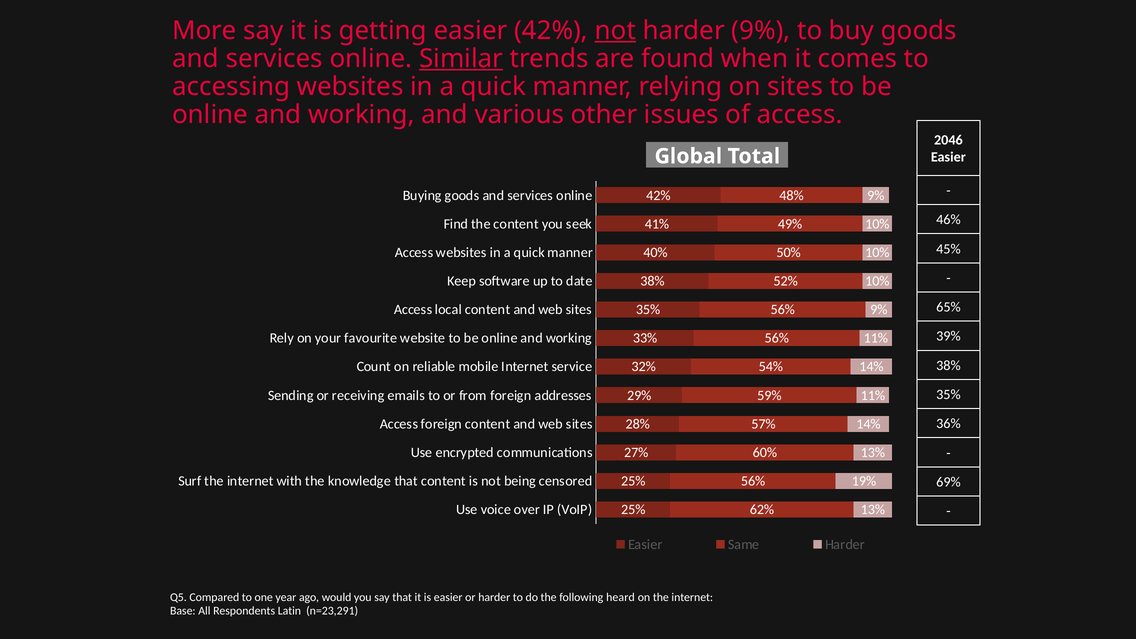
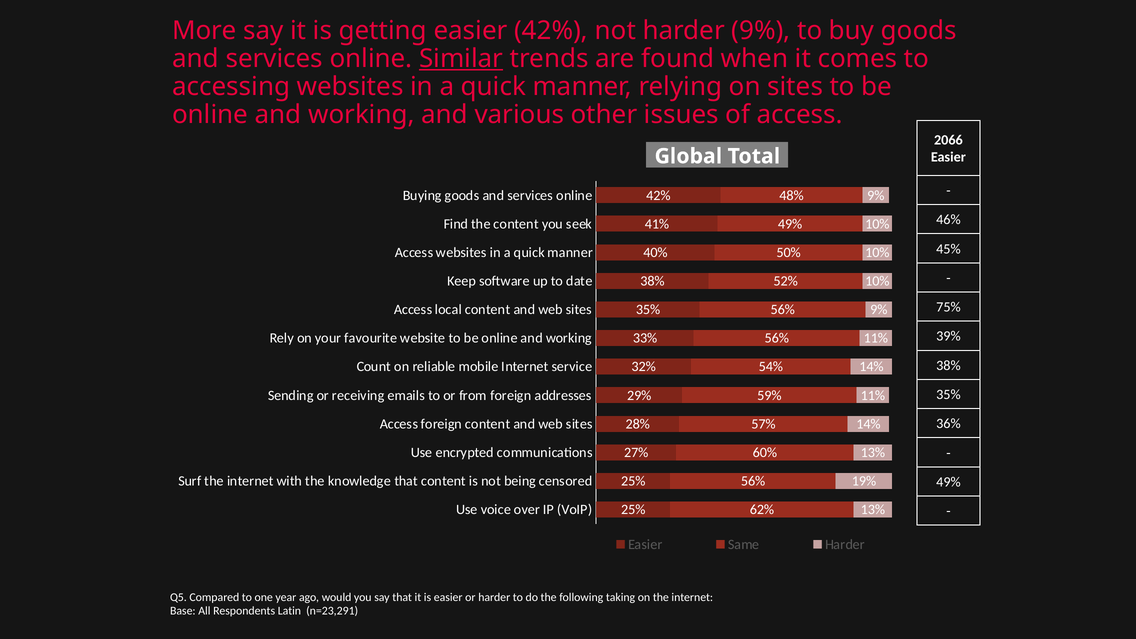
not underline: present -> none (615, 31)
2046: 2046 -> 2066 (948, 140)
65%: 65% -> 75% (948, 307)
69%: 69% -> 49% (948, 482)
heard: heard -> taking (621, 597)
